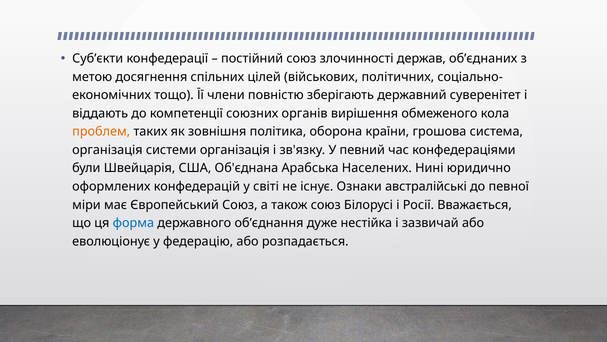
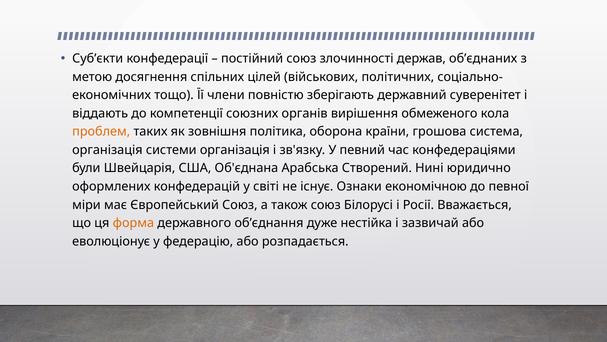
Населених: Населених -> Створений (377, 168)
австралійські: австралійські -> економічною (426, 186)
форма colour: blue -> orange (133, 223)
